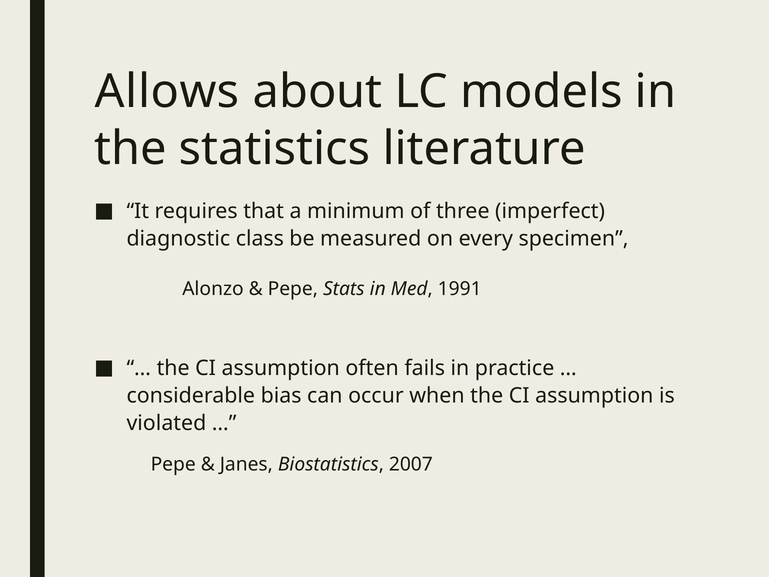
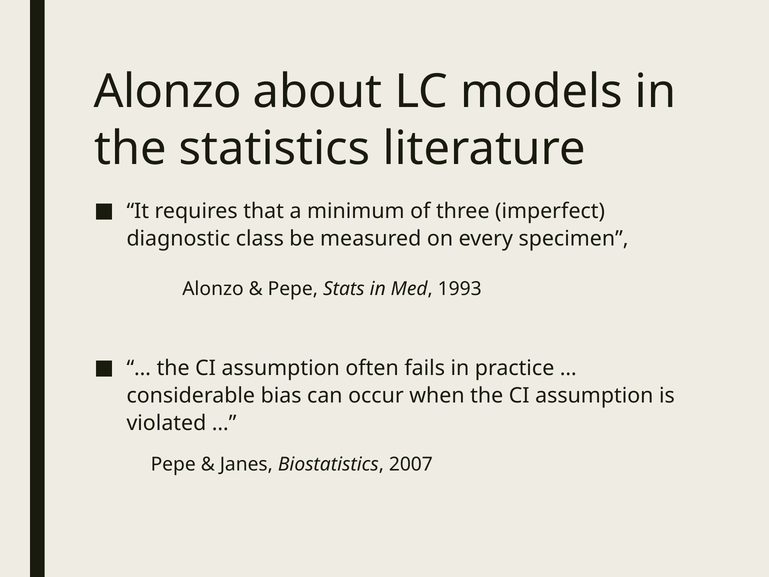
Allows: Allows -> Alonzo (168, 92)
1991: 1991 -> 1993 (460, 289)
